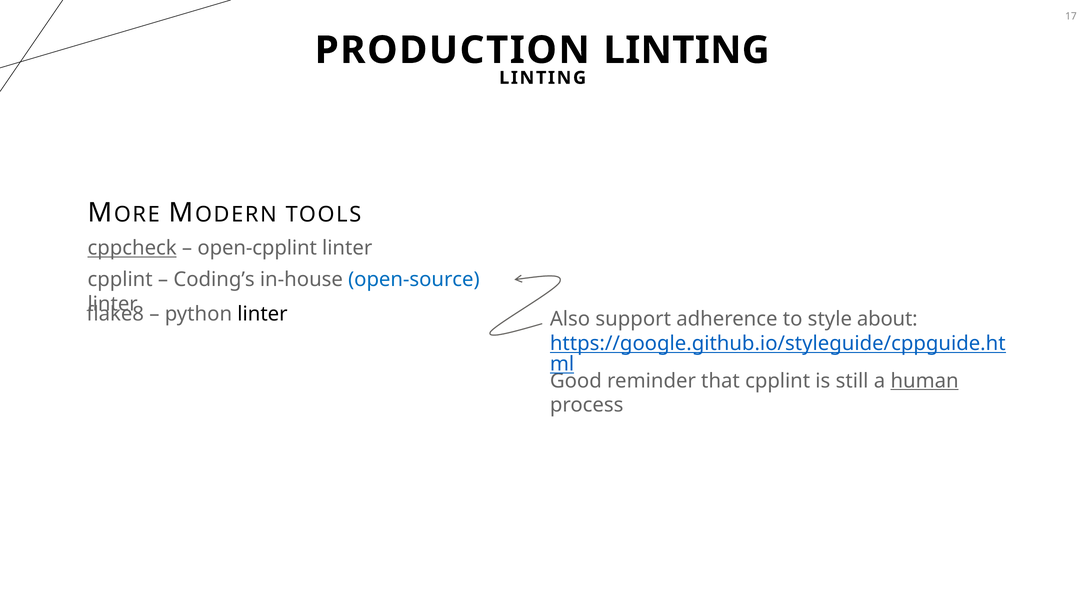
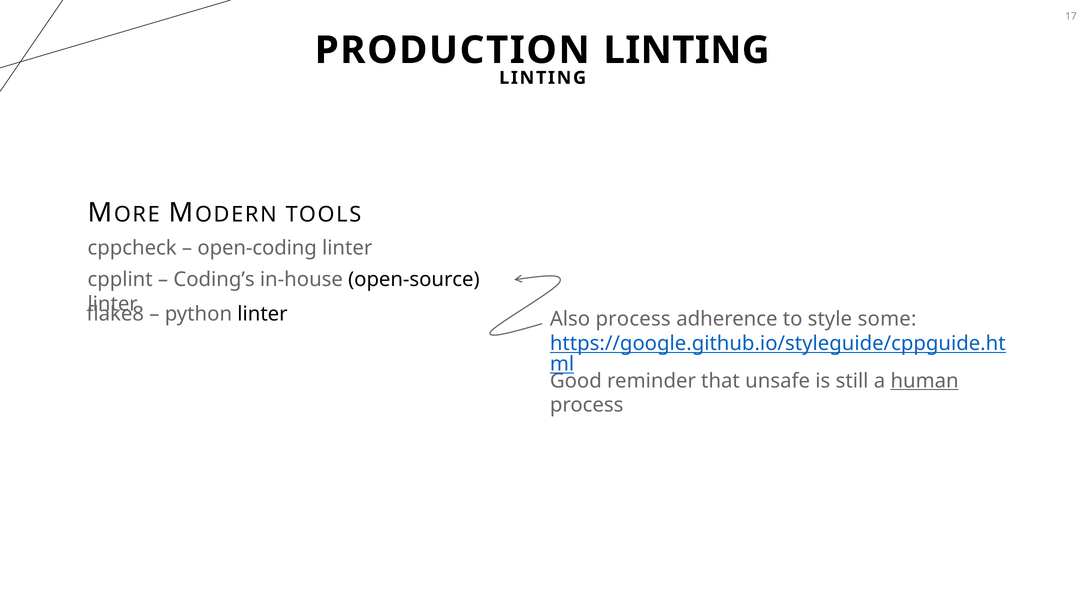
cppcheck underline: present -> none (132, 248)
open-cpplint: open-cpplint -> open-coding (257, 248)
open-source colour: blue -> black (414, 279)
Also support: support -> process (633, 319)
about: about -> some (887, 319)
that cpplint: cpplint -> unsafe (778, 381)
